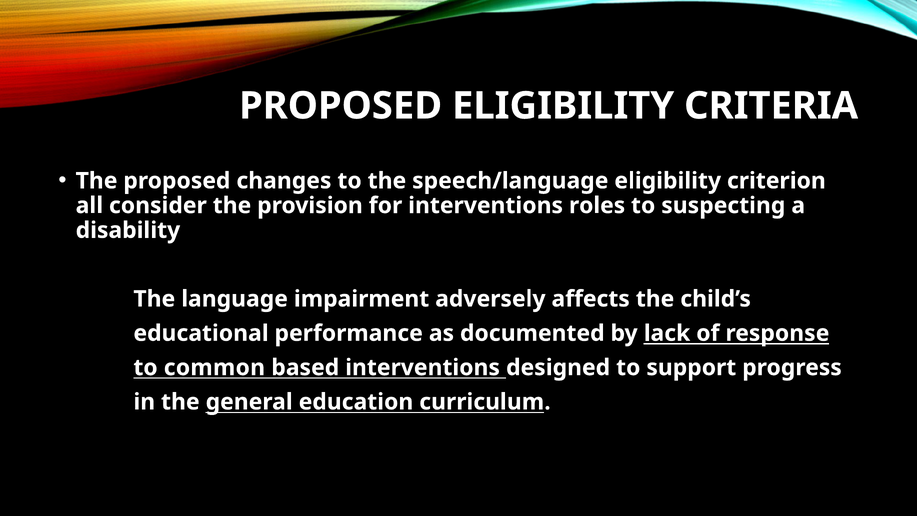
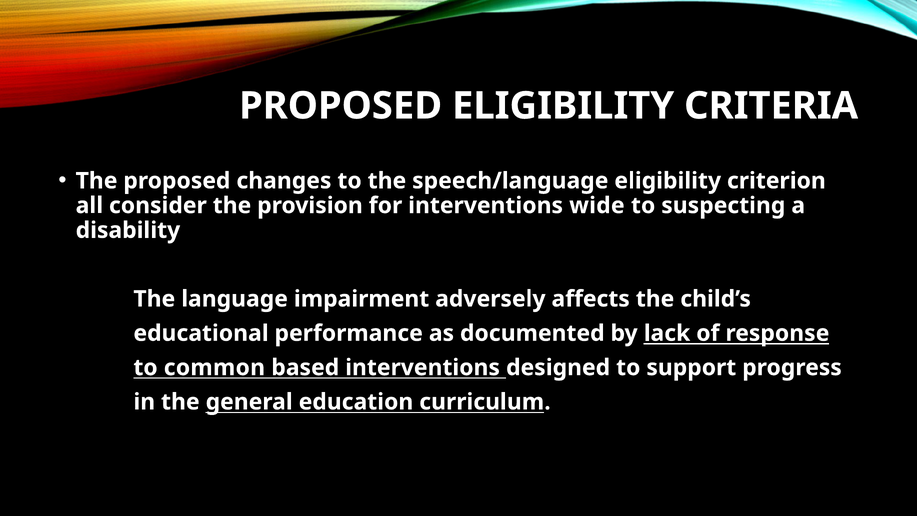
roles: roles -> wide (597, 205)
